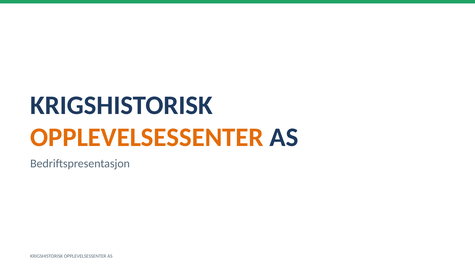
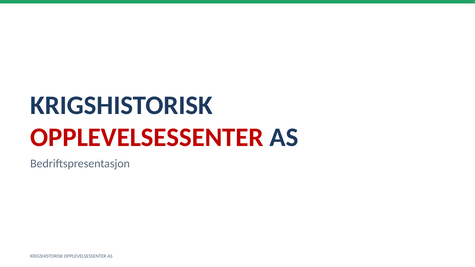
OPPLEVELSESSENTER colour: orange -> red (147, 137)
